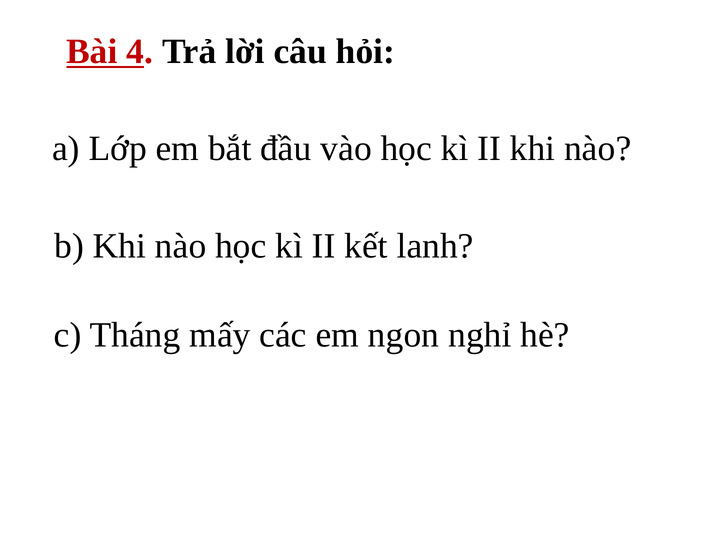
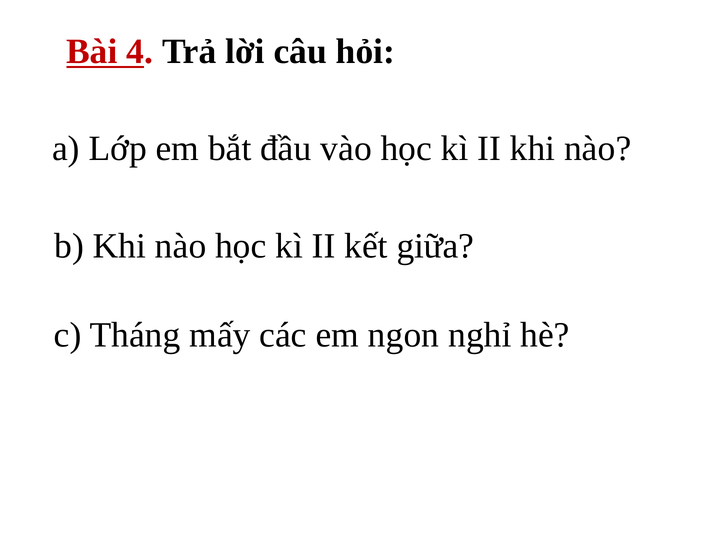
lanh: lanh -> giữa (435, 246)
